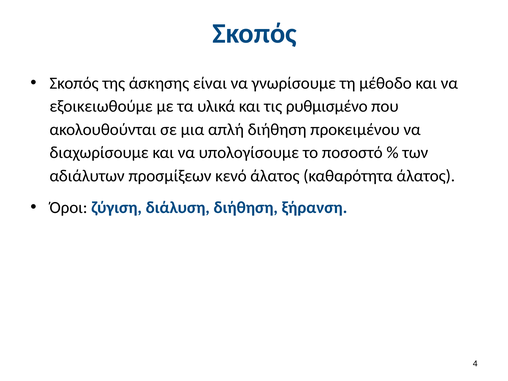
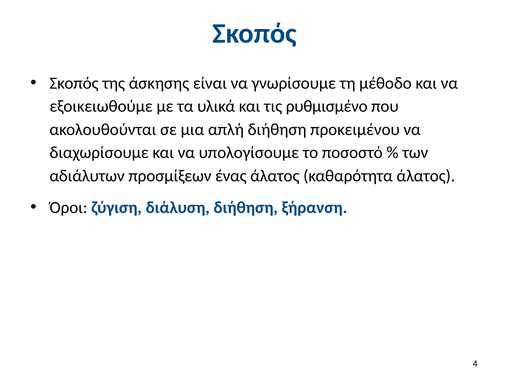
κενό: κενό -> ένας (231, 176)
